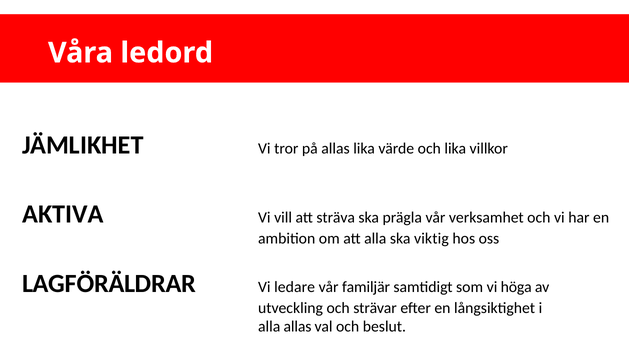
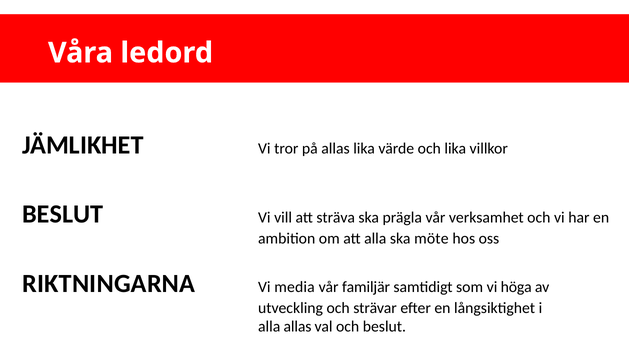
AKTIVA: AKTIVA -> BESLUT (63, 214)
viktig: viktig -> möte (431, 239)
LAGFÖRÄLDRAR: LAGFÖRÄLDRAR -> RIKTNINGARNA (109, 283)
ledare: ledare -> media (295, 287)
